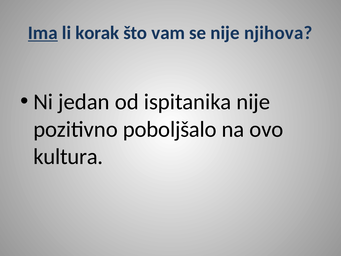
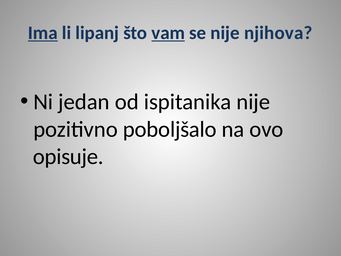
korak: korak -> lipanj (97, 33)
vam underline: none -> present (168, 33)
kultura: kultura -> opisuje (68, 156)
